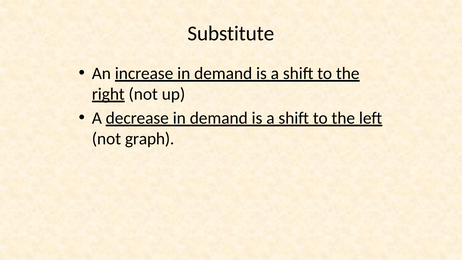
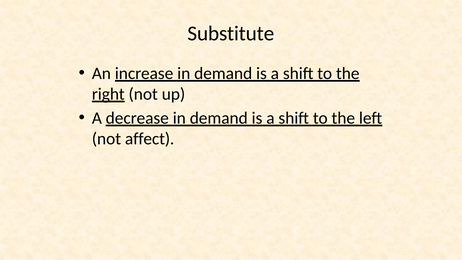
graph: graph -> affect (150, 139)
